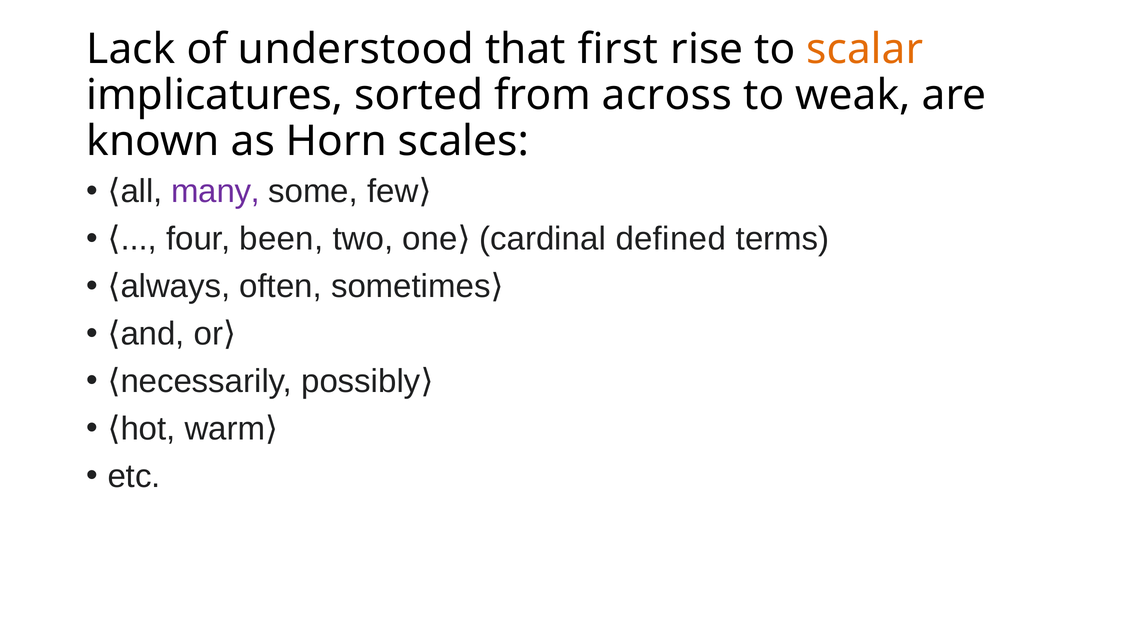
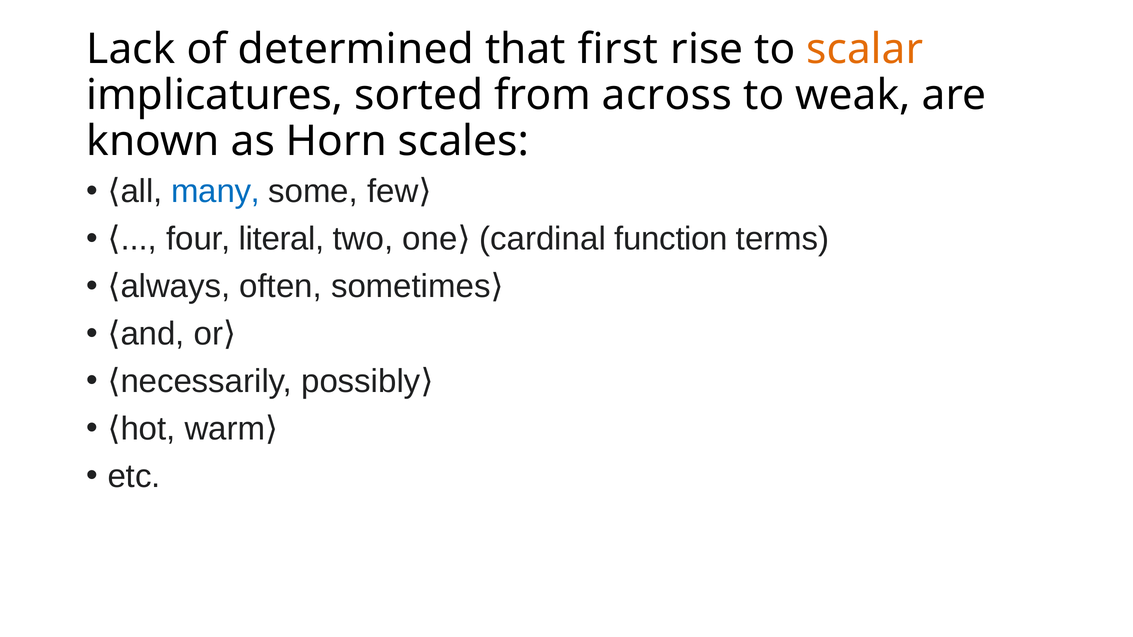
understood: understood -> determined (356, 49)
many colour: purple -> blue (216, 192)
been: been -> literal (282, 239)
defined: defined -> function (671, 239)
